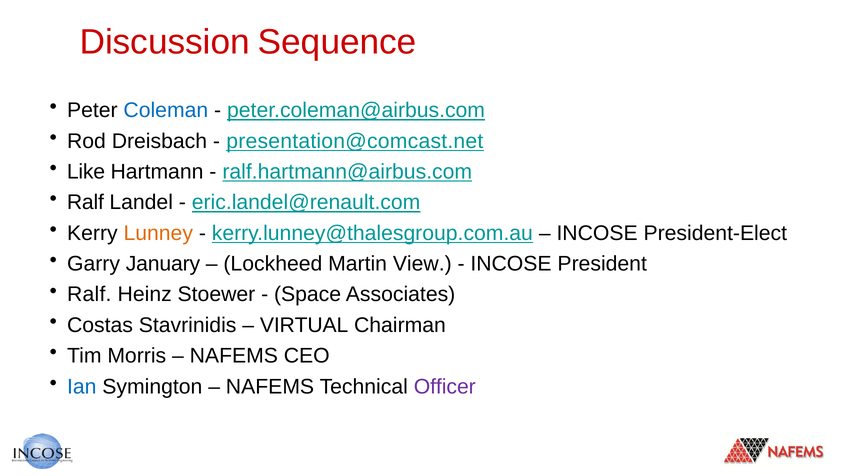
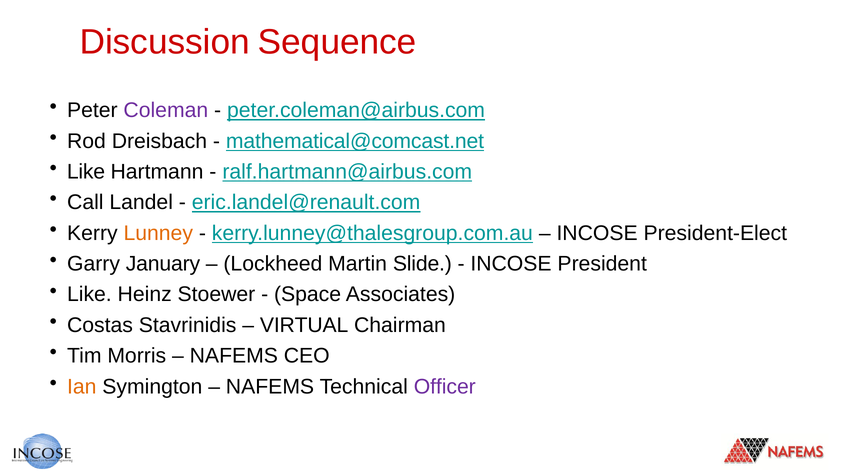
Coleman colour: blue -> purple (166, 111)
presentation@comcast.net: presentation@comcast.net -> mathematical@comcast.net (355, 141)
Ralf: Ralf -> Call (85, 203)
View: View -> Slide (422, 264)
Ralf: Ralf -> Like (89, 295)
Ian colour: blue -> orange (82, 387)
